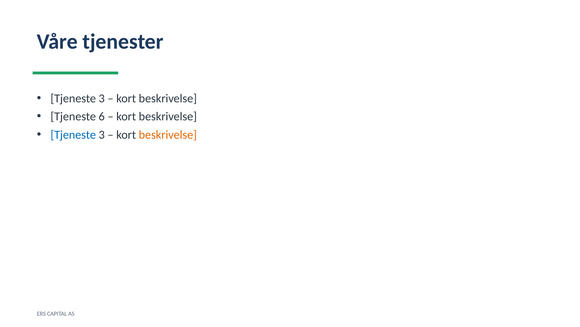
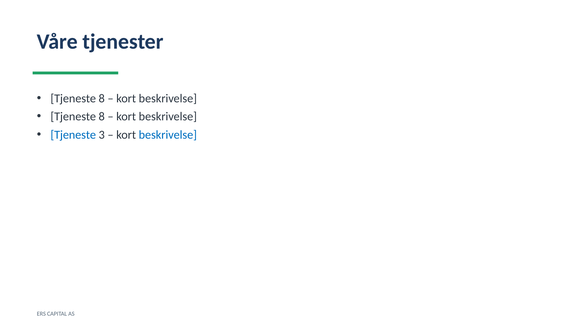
3: 3 -> 8 (102, 98)
6: 6 -> 8 (102, 116)
beskrivelse colour: orange -> blue (168, 135)
